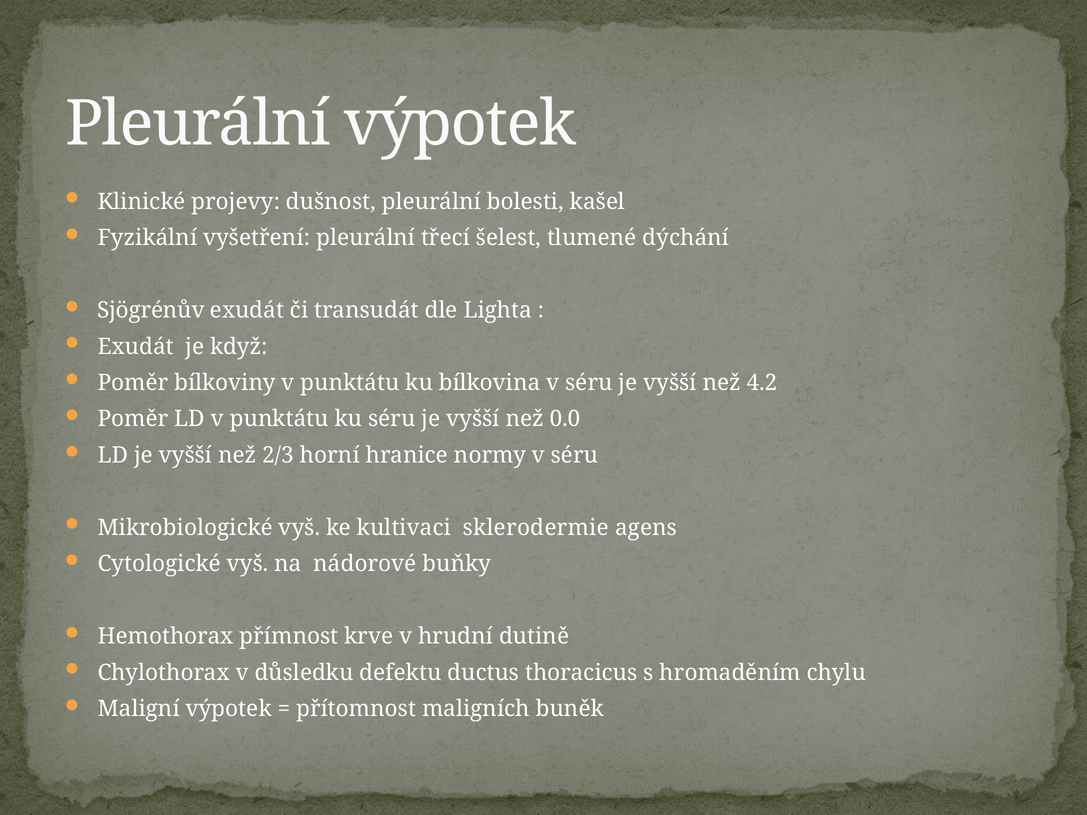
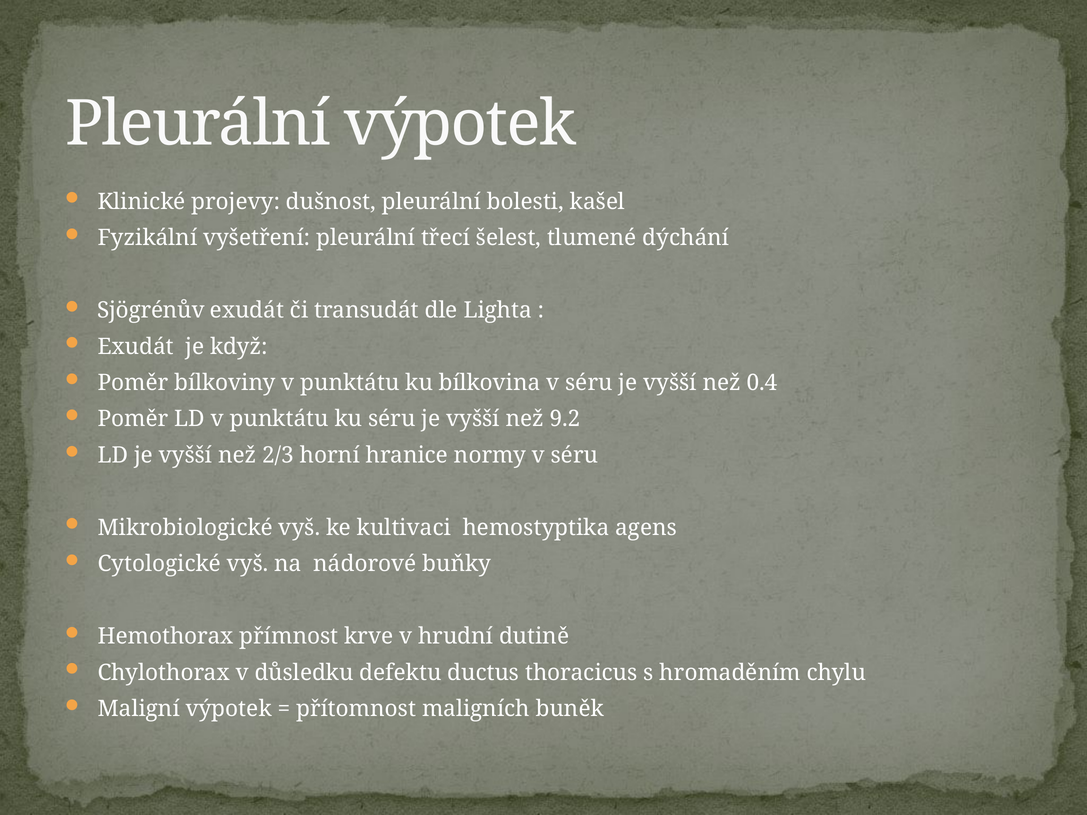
4.2: 4.2 -> 0.4 (762, 383)
0.0: 0.0 -> 9.2 (565, 419)
sklerodermie: sklerodermie -> hemostyptika (536, 528)
